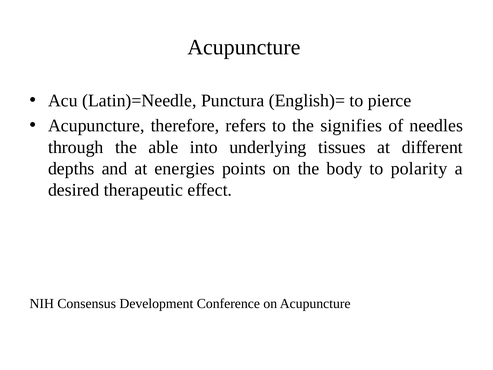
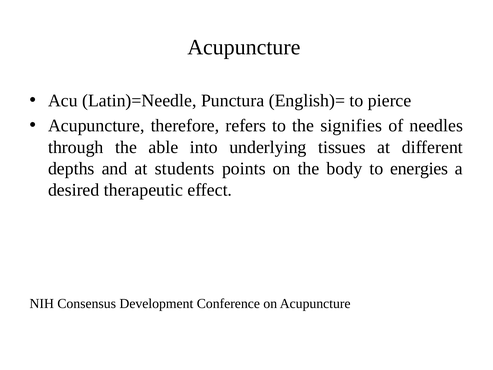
energies: energies -> students (185, 168)
polarity: polarity -> energies (419, 168)
